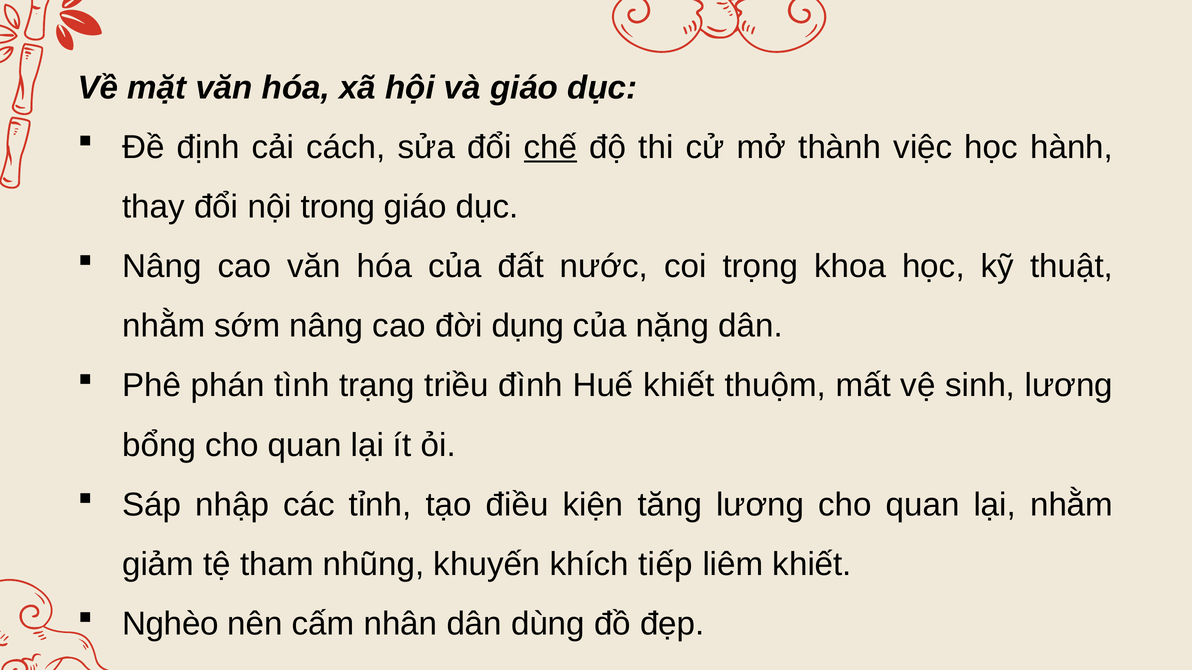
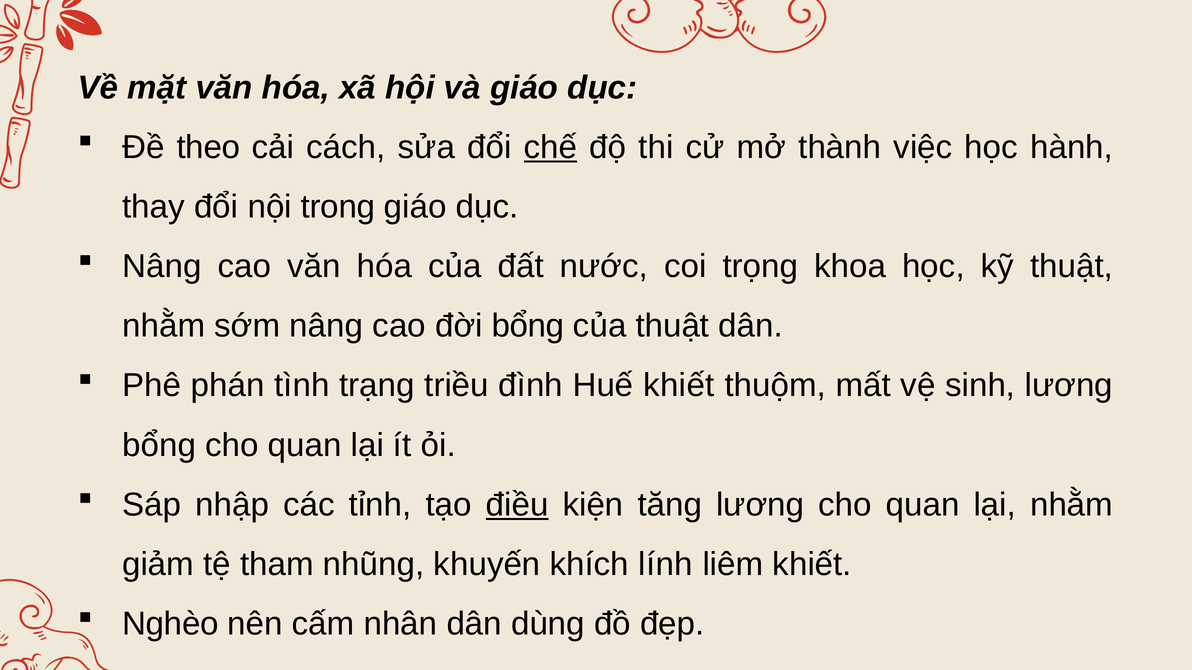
định: định -> theo (208, 147)
đời dụng: dụng -> bổng (528, 326)
của nặng: nặng -> thuật (672, 326)
điều underline: none -> present (517, 505)
tiếp: tiếp -> lính (666, 565)
